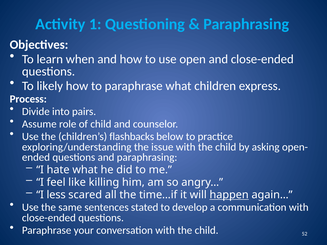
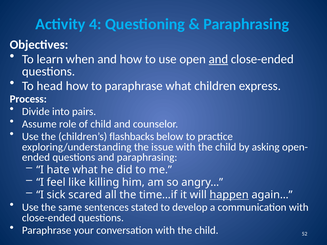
1: 1 -> 4 (95, 24)
and underline: none -> present (218, 59)
likely: likely -> head (50, 86)
less: less -> sick (56, 195)
